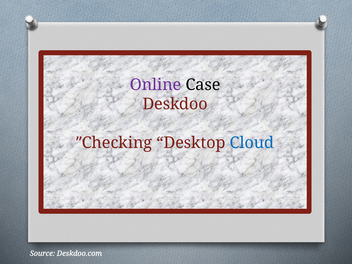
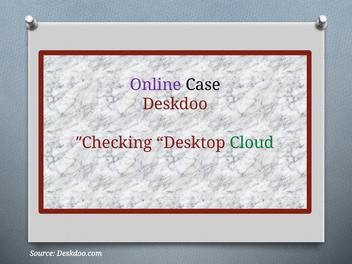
Cloud colour: blue -> green (252, 143)
